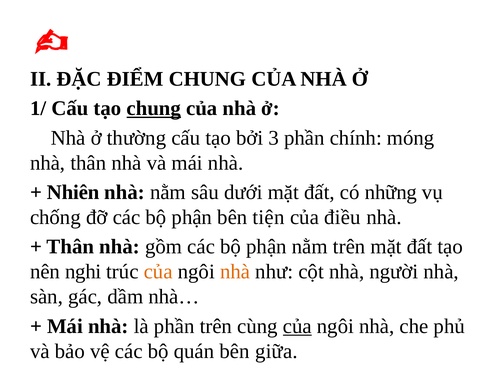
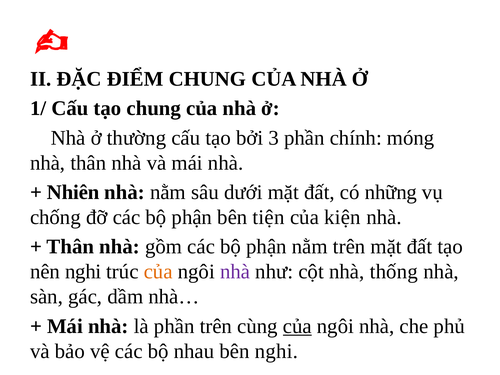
chung underline: present -> none (154, 108)
điều: điều -> kiện (343, 217)
nhà colour: orange -> purple (235, 272)
người: người -> thống (394, 272)
quán: quán -> nhau (194, 351)
bên giữa: giữa -> nghi (276, 351)
